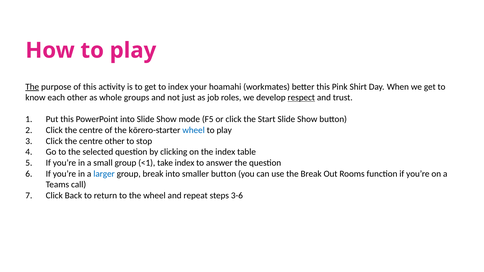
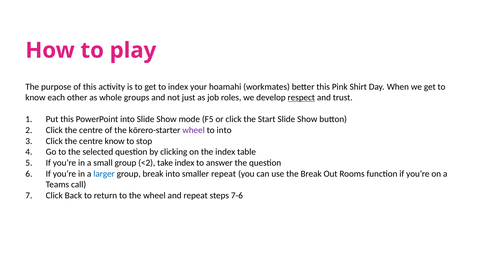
The underline: present -> none (32, 87)
wheel colour: blue -> purple (194, 130)
play: play -> into (224, 130)
centre other: other -> know (115, 141)
<1: <1 -> <2 (147, 163)
smaller button: button -> repeat (224, 174)
3-6: 3-6 -> 7-6 (237, 196)
